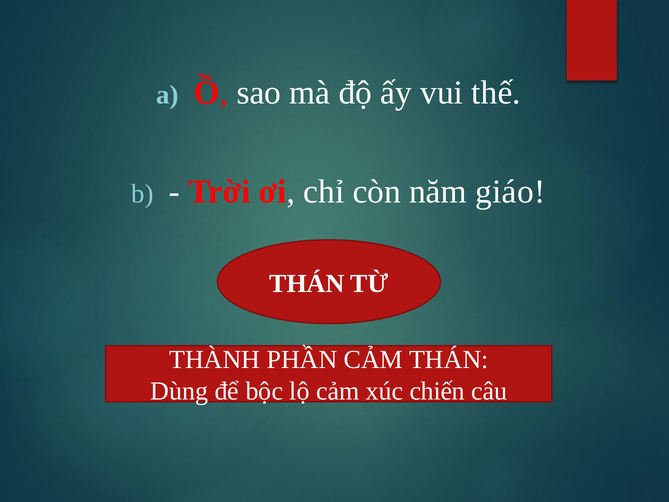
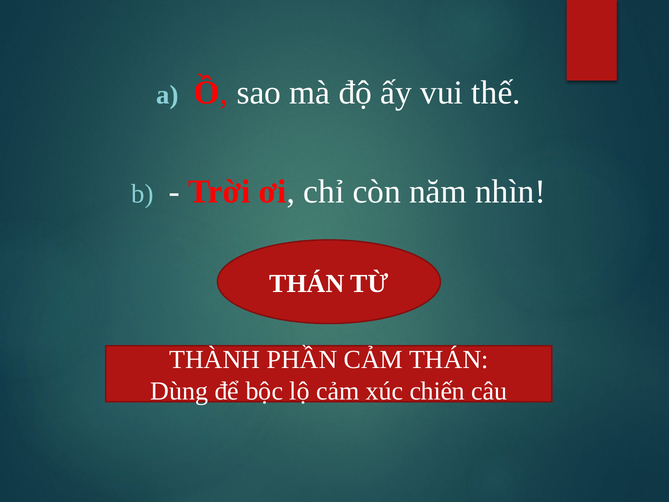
giáo: giáo -> nhìn (510, 192)
